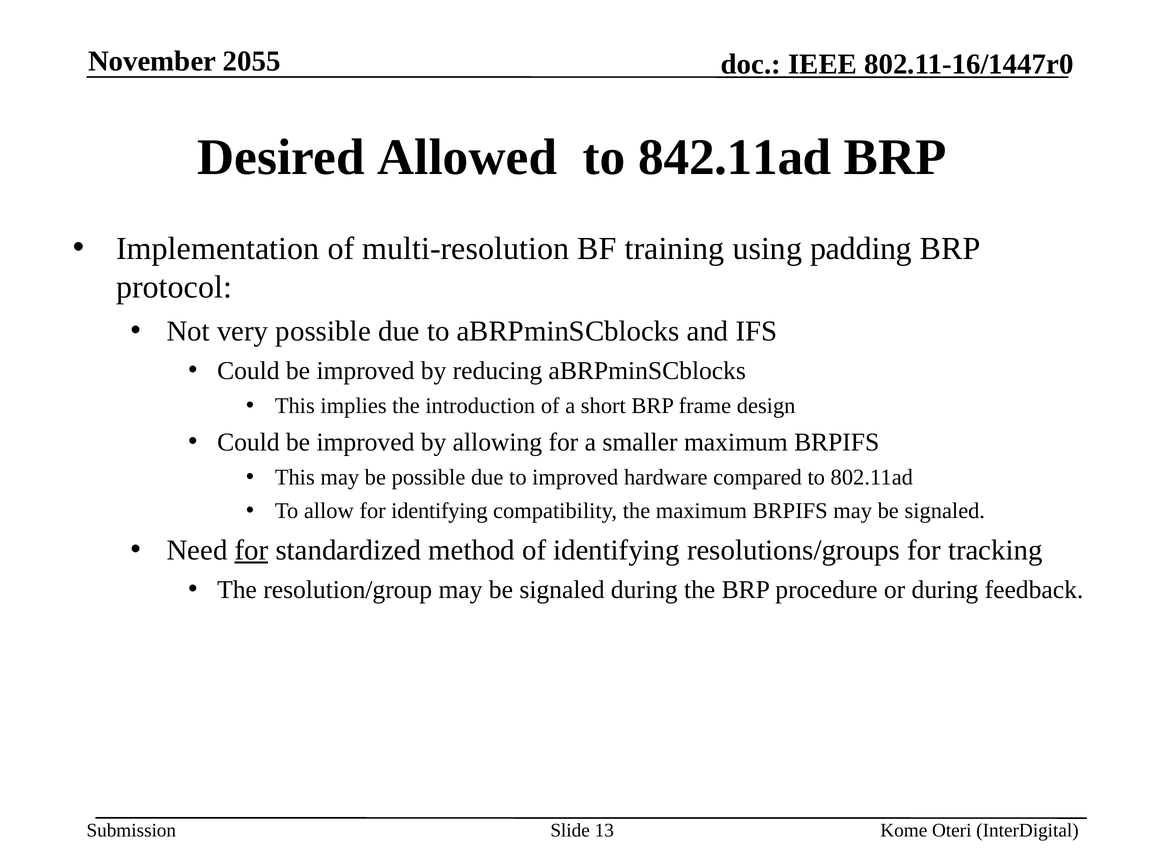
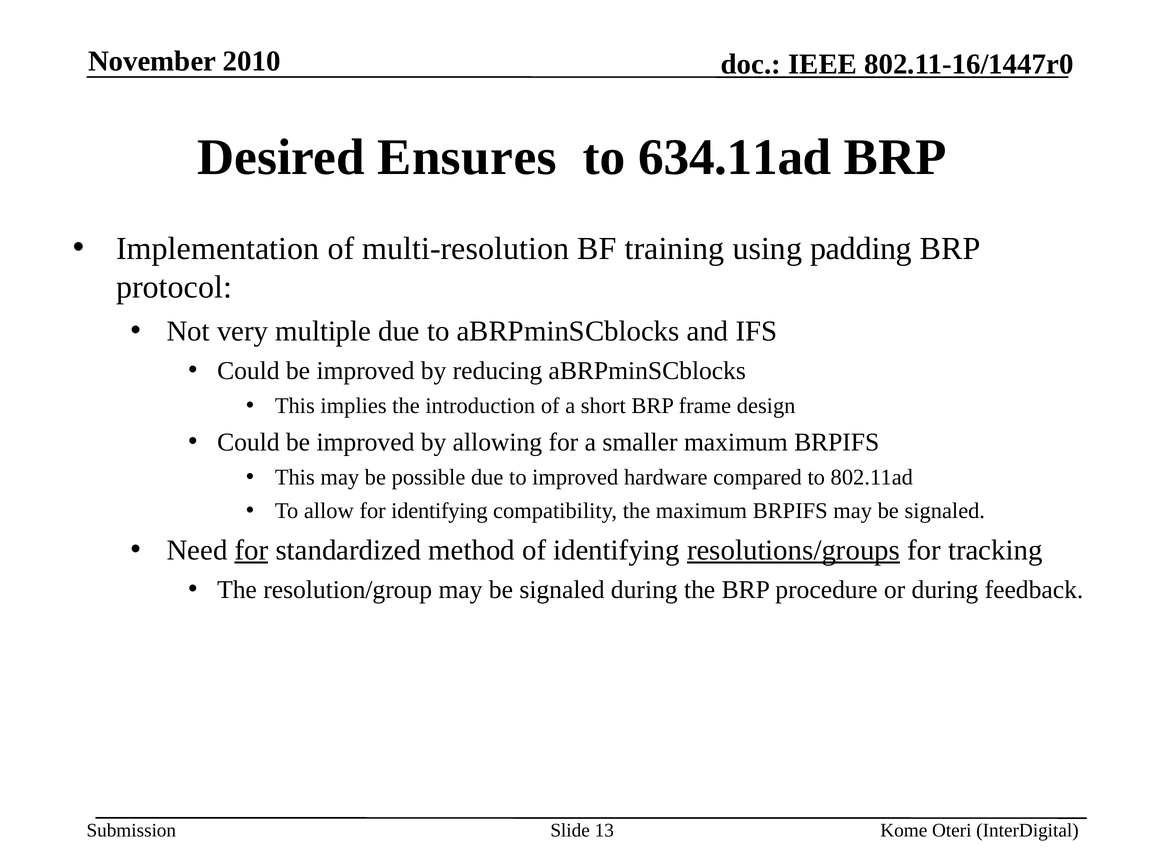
2055: 2055 -> 2010 (252, 61)
Allowed: Allowed -> Ensures (467, 157)
842.11ad: 842.11ad -> 634.11ad (735, 157)
very possible: possible -> multiple (323, 331)
resolutions/groups underline: none -> present (794, 550)
